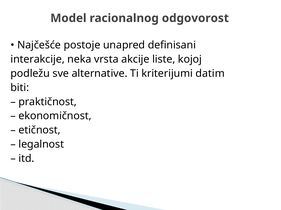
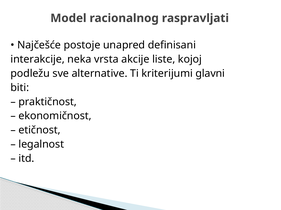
odgovorost: odgovorost -> raspravljati (195, 18)
datim: datim -> glavni (210, 74)
